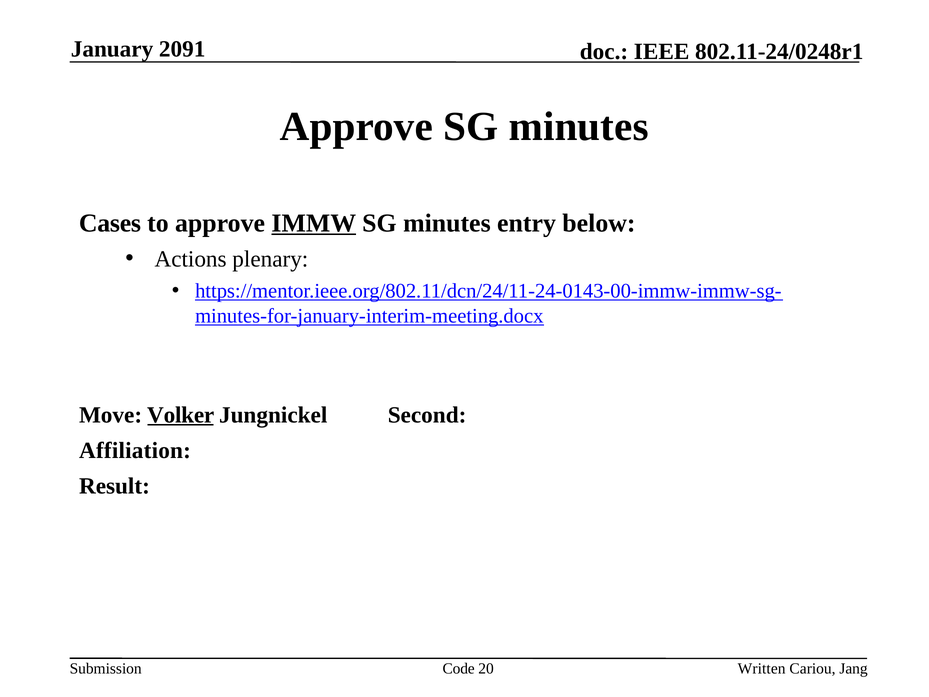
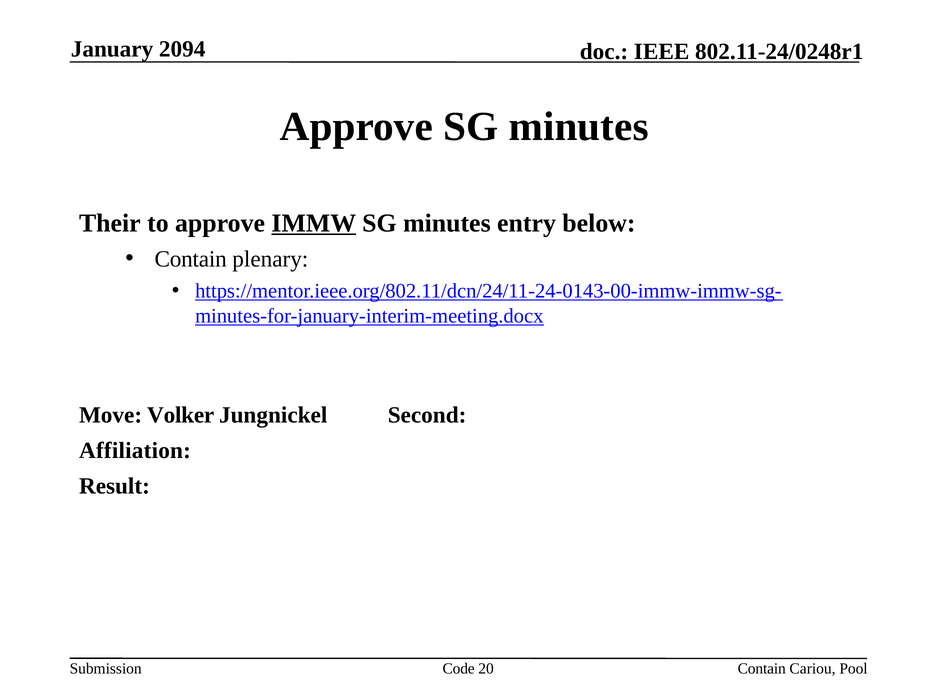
2091: 2091 -> 2094 (182, 49)
Cases: Cases -> Their (110, 223)
Actions: Actions -> Contain (191, 259)
Volker underline: present -> none (181, 415)
Written: Written -> Contain (762, 668)
Jang: Jang -> Pool (854, 668)
